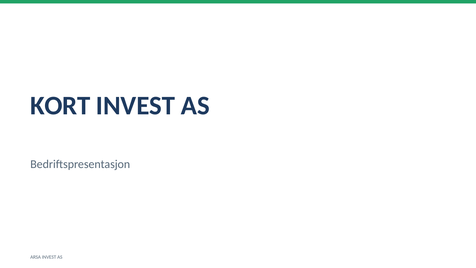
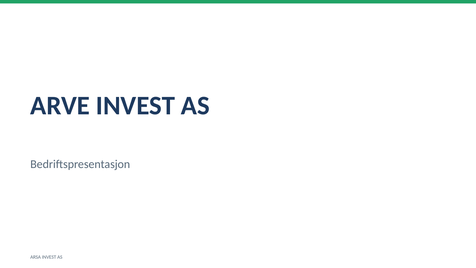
KORT: KORT -> ARVE (60, 106)
